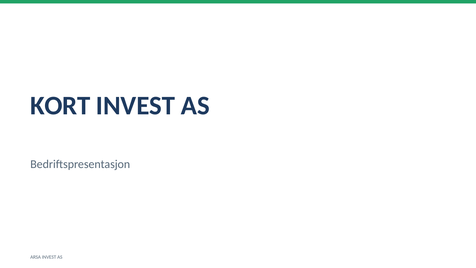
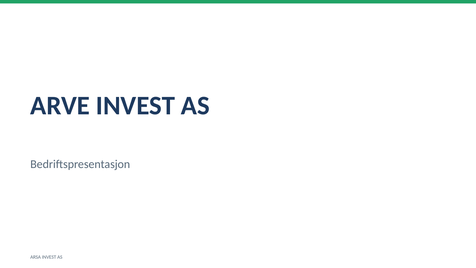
KORT: KORT -> ARVE (60, 106)
